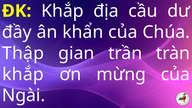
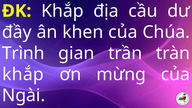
khẩn: khẩn -> khen (83, 32)
Thập: Thập -> Trình (23, 53)
